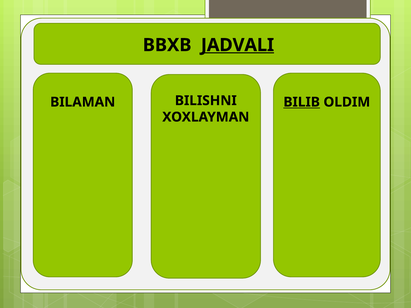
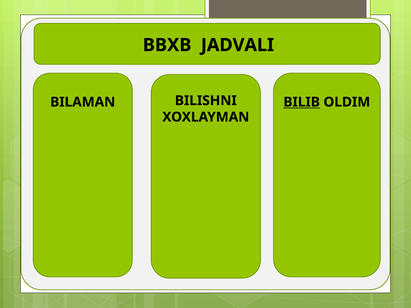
JADVALI underline: present -> none (238, 45)
